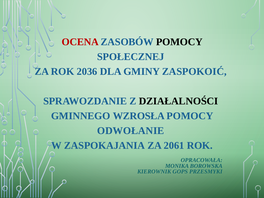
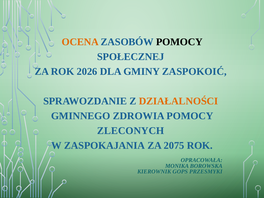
OCENA colour: red -> orange (80, 42)
2036: 2036 -> 2026 (87, 72)
DZIAŁALNOŚCI colour: black -> orange (179, 101)
WZROSŁA: WZROSŁA -> ZDROWIA (139, 116)
ODWOŁANIE: ODWOŁANIE -> ZLECONYCH (131, 131)
2061: 2061 -> 2075 (174, 145)
